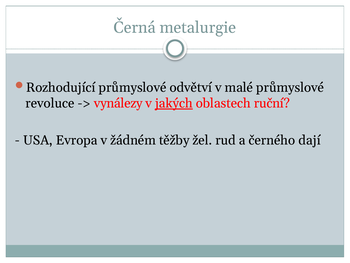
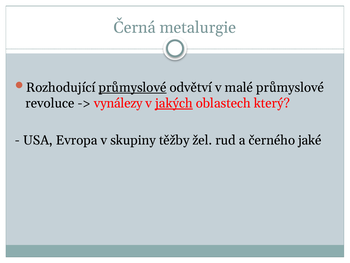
průmyslové underline: none -> present (132, 87)
ruční: ruční -> který (272, 103)
žádném: žádném -> skupiny (133, 140)
dají: dají -> jaké (310, 140)
